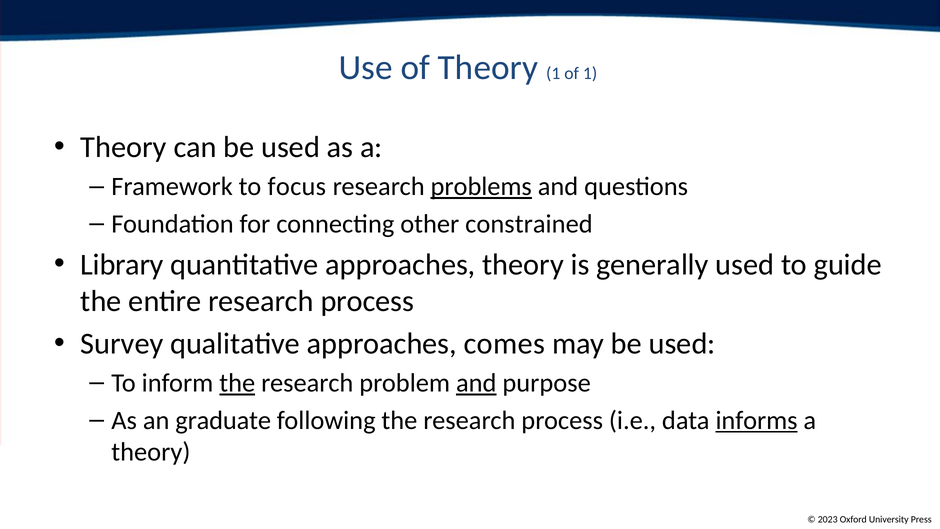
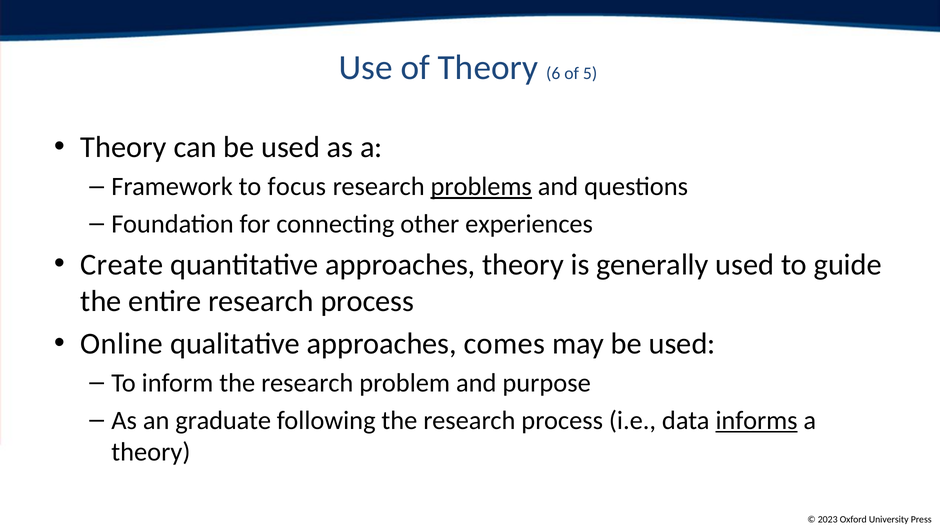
Theory 1: 1 -> 6 (553, 74)
of 1: 1 -> 5 (590, 74)
constrained: constrained -> experiences (529, 224)
Library: Library -> Create (122, 264)
Survey: Survey -> Online (122, 344)
the underline: present -> none (237, 383)
and underline: present -> none (476, 383)
